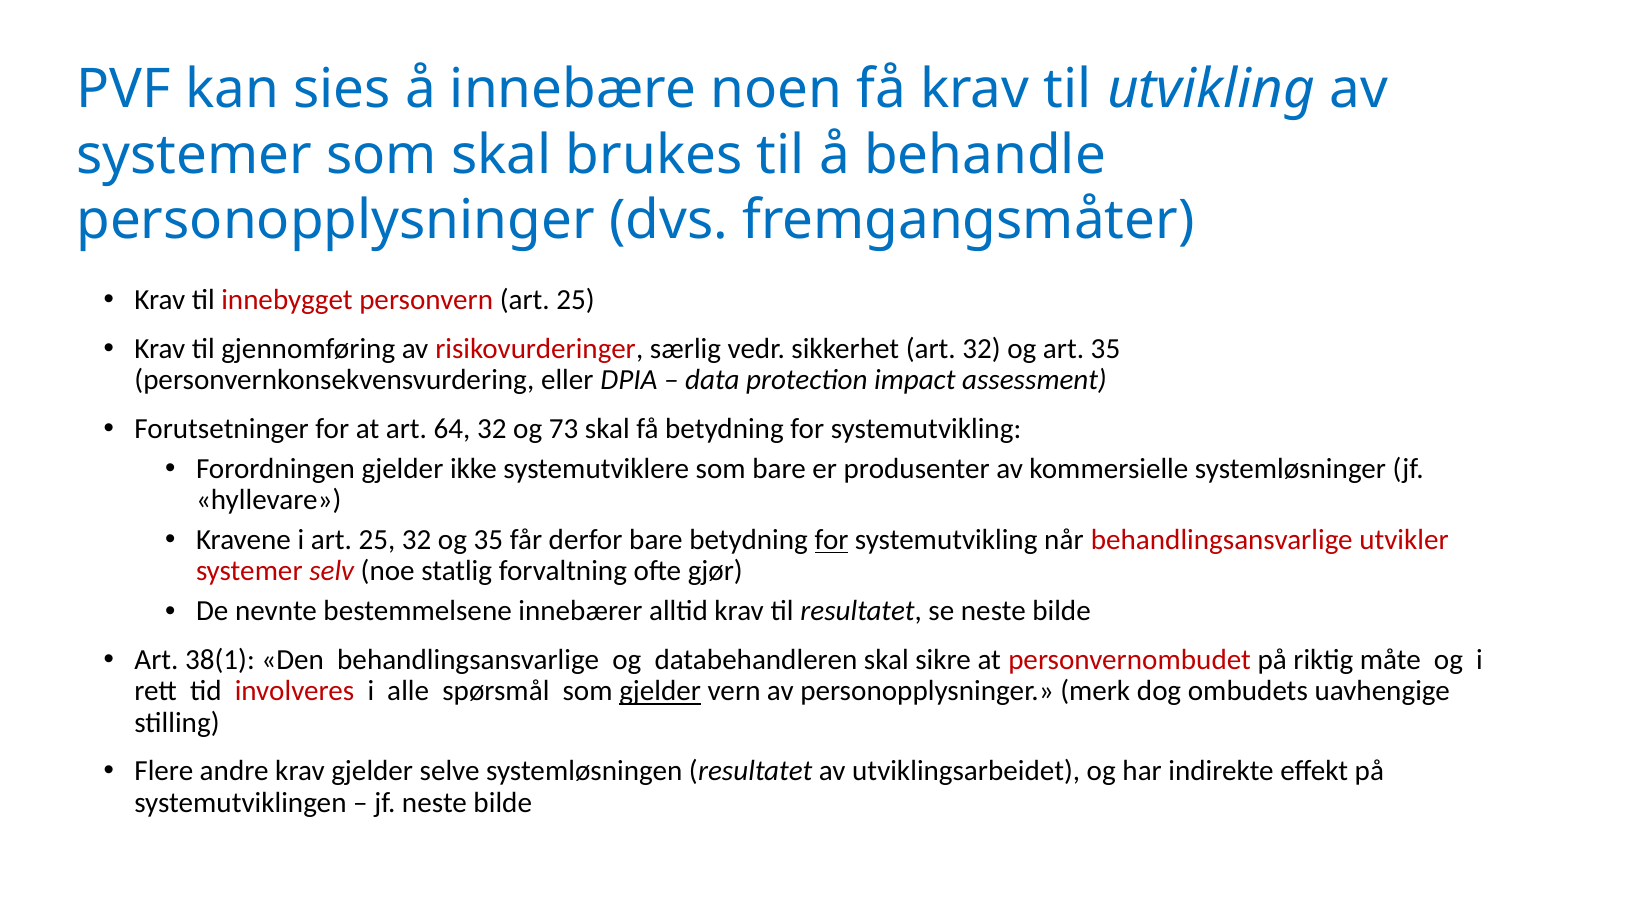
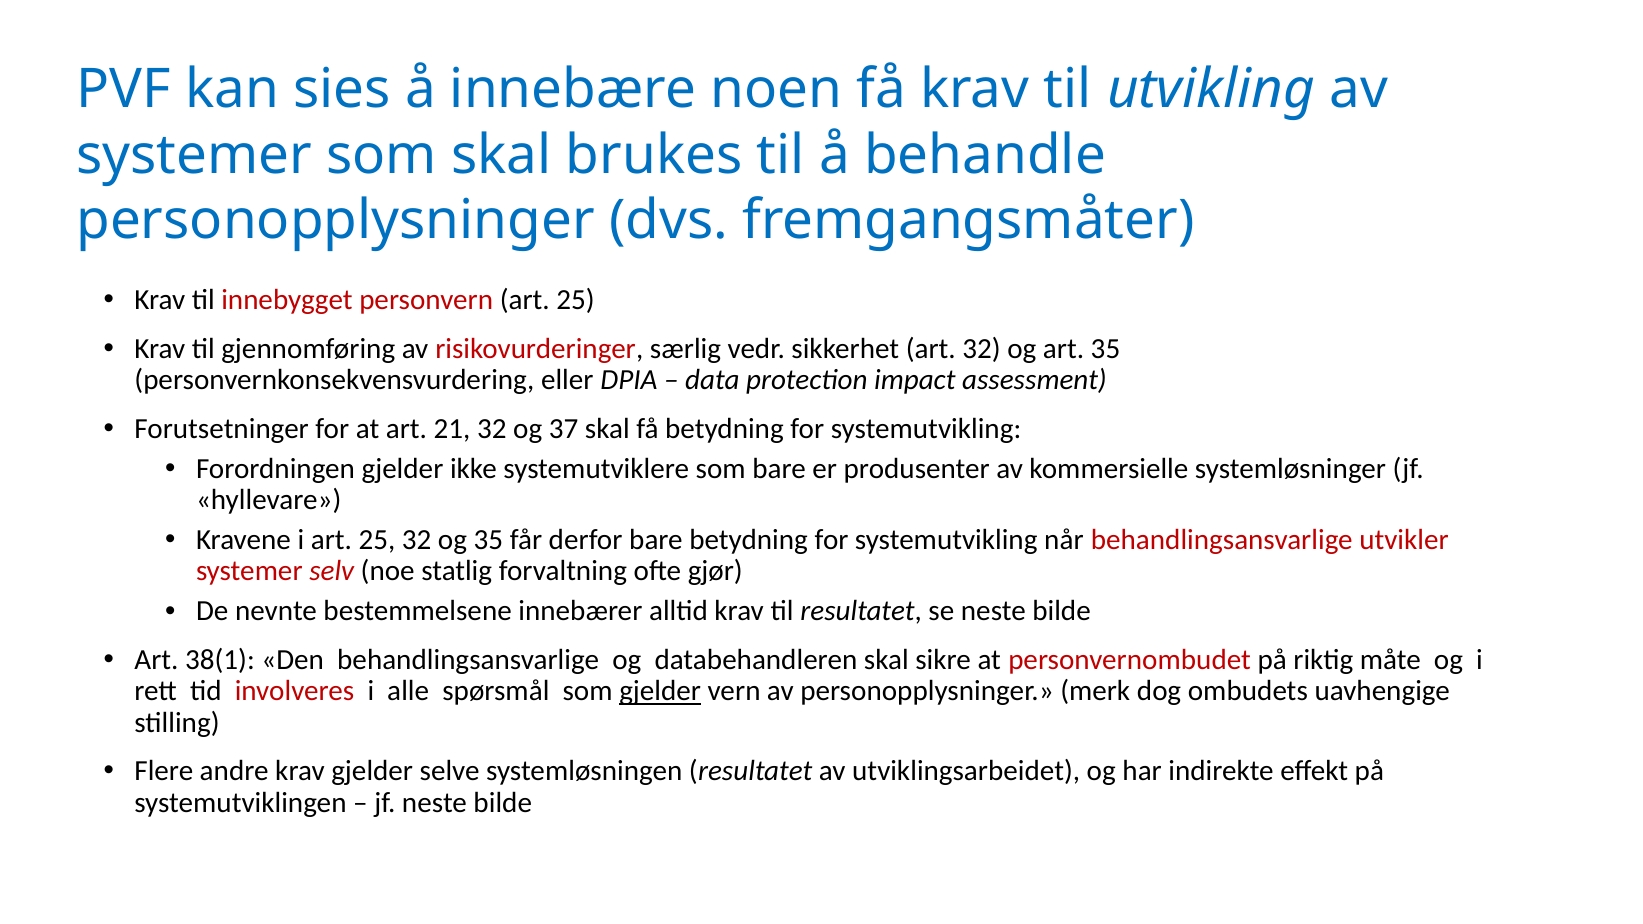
64: 64 -> 21 (452, 429)
73: 73 -> 37 (564, 429)
for underline: present -> none (831, 540)
